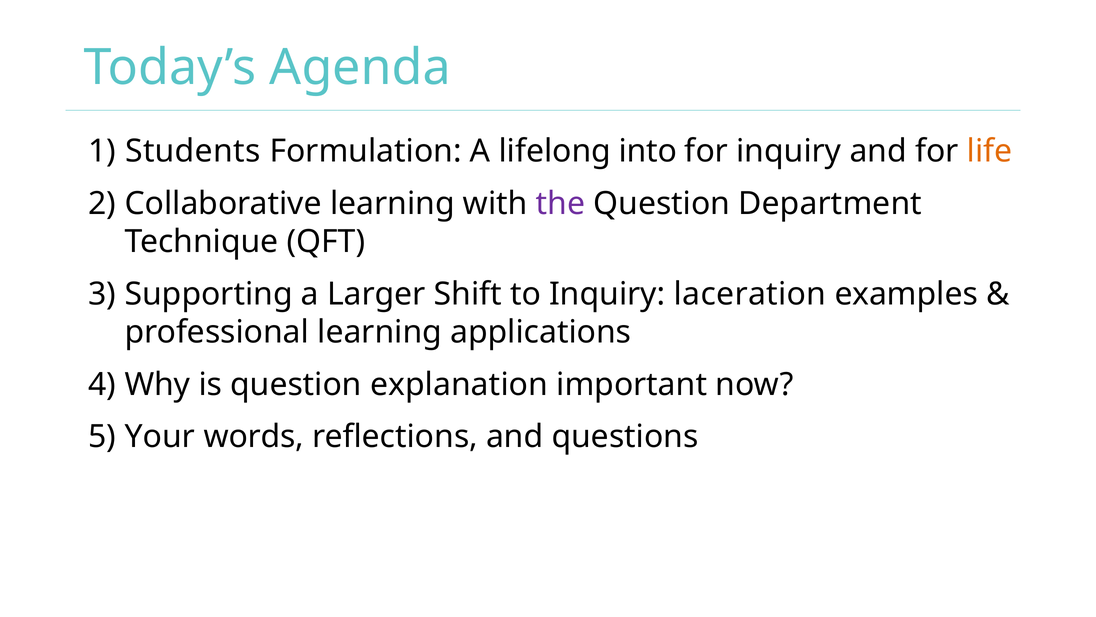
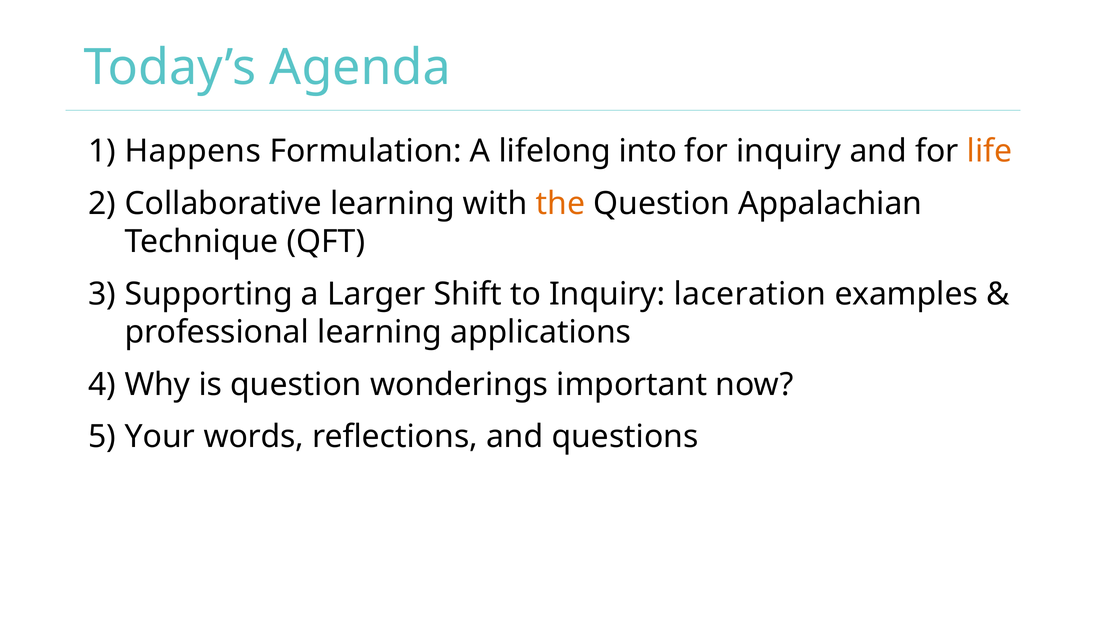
Students: Students -> Happens (193, 151)
the colour: purple -> orange (560, 203)
Department: Department -> Appalachian (830, 203)
explanation: explanation -> wonderings (459, 384)
